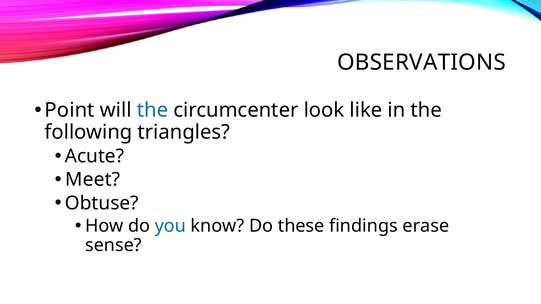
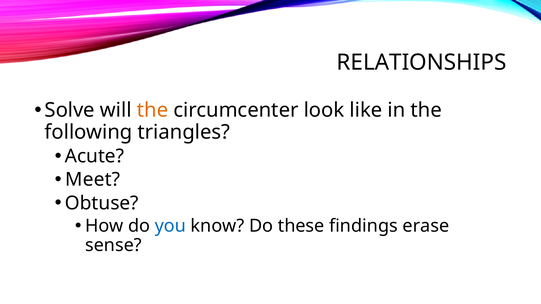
OBSERVATIONS: OBSERVATIONS -> RELATIONSHIPS (422, 62)
Point: Point -> Solve (70, 110)
the colour: blue -> orange (153, 110)
